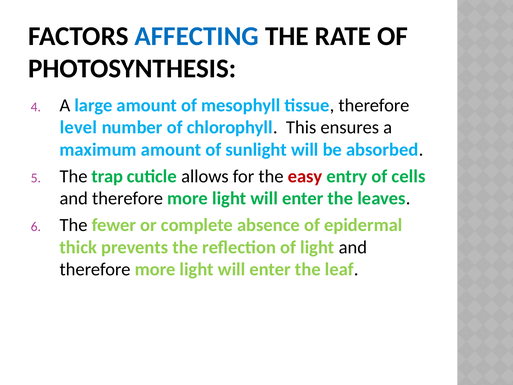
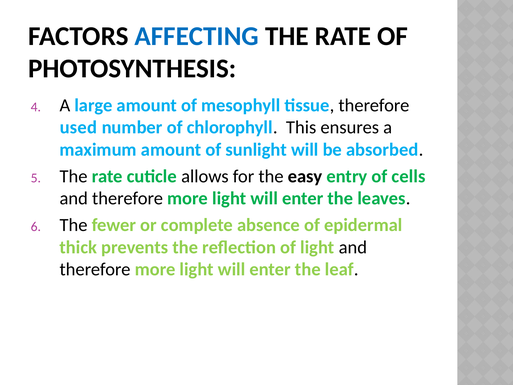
level: level -> used (78, 127)
trap: trap -> rate (107, 176)
easy colour: red -> black (305, 176)
